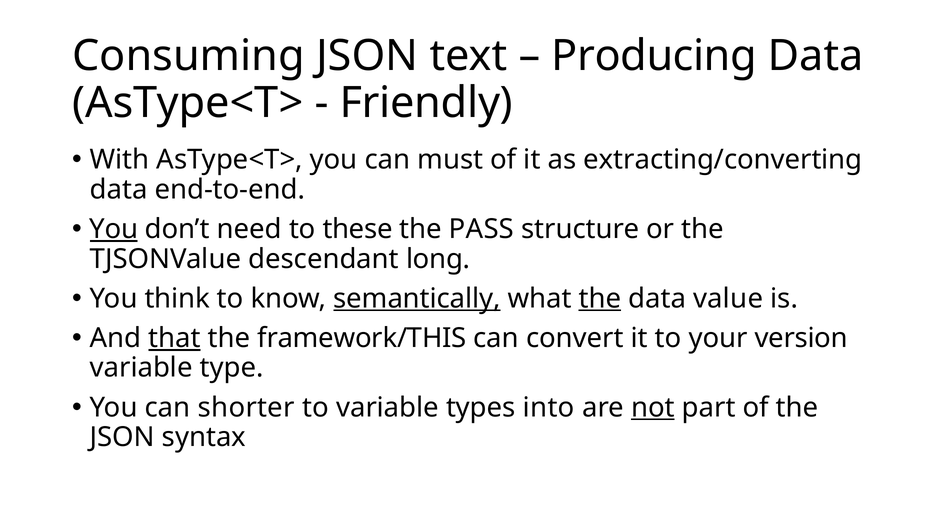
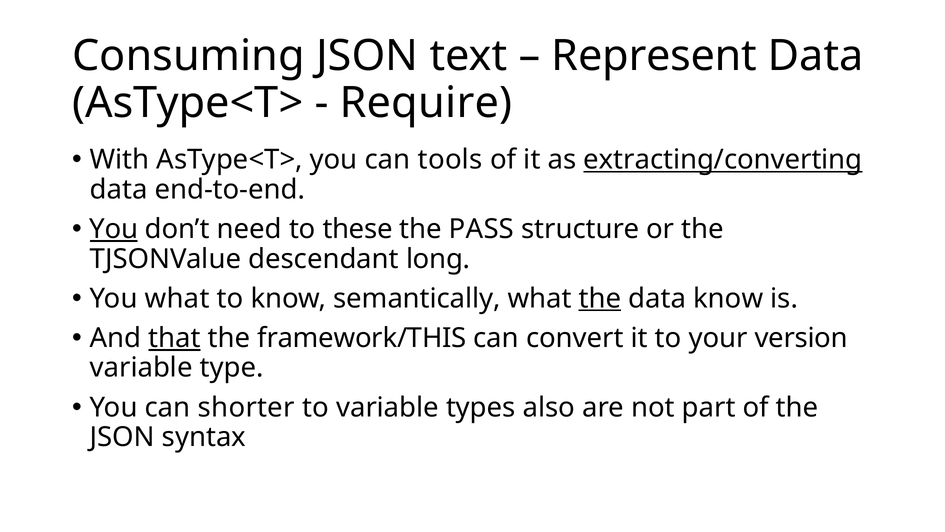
Producing: Producing -> Represent (654, 56)
Friendly: Friendly -> Require (426, 103)
must: must -> tools (450, 160)
extracting/converting underline: none -> present (723, 160)
You think: think -> what (177, 298)
semantically underline: present -> none (417, 298)
data value: value -> know (728, 298)
into: into -> also (549, 407)
not underline: present -> none (653, 407)
